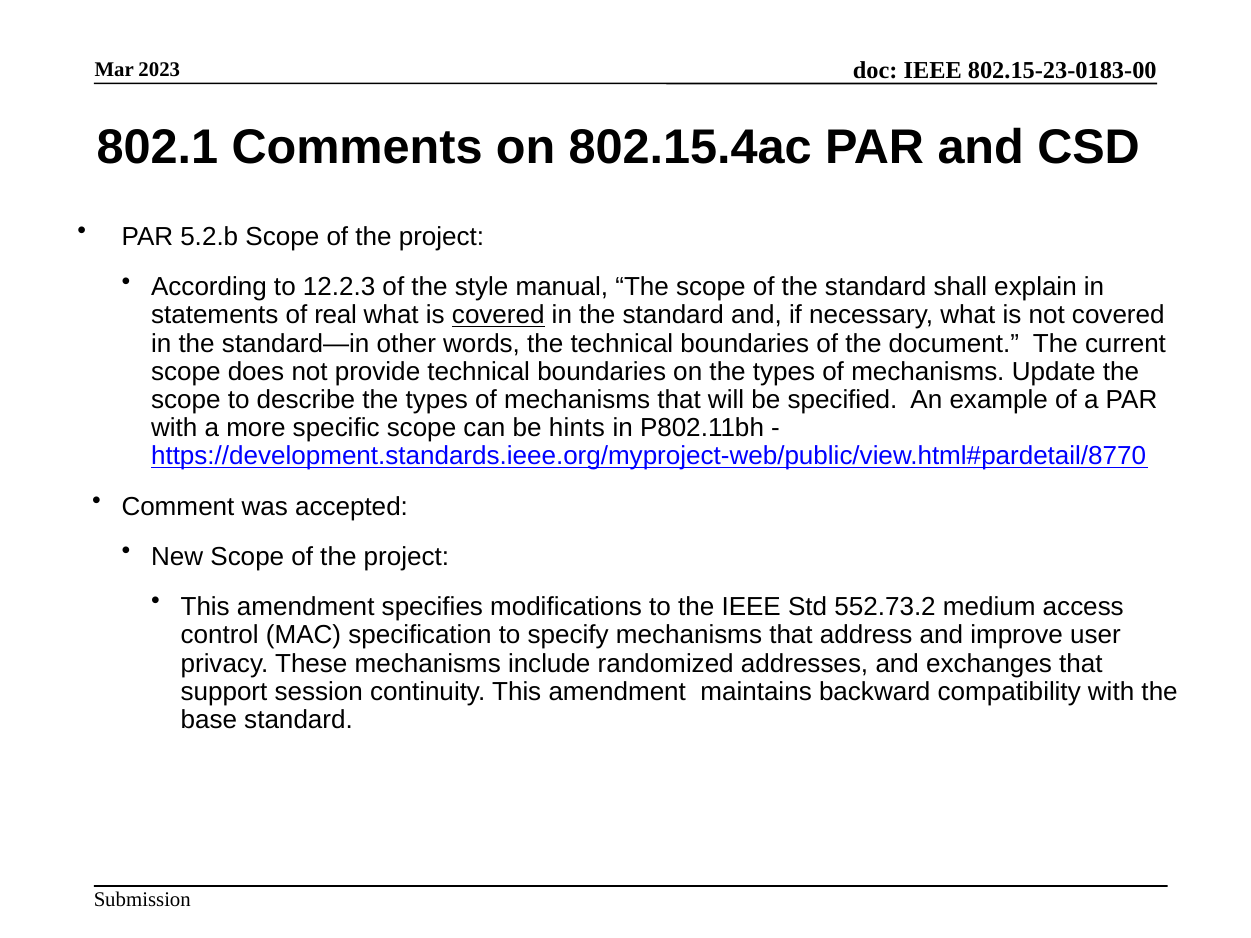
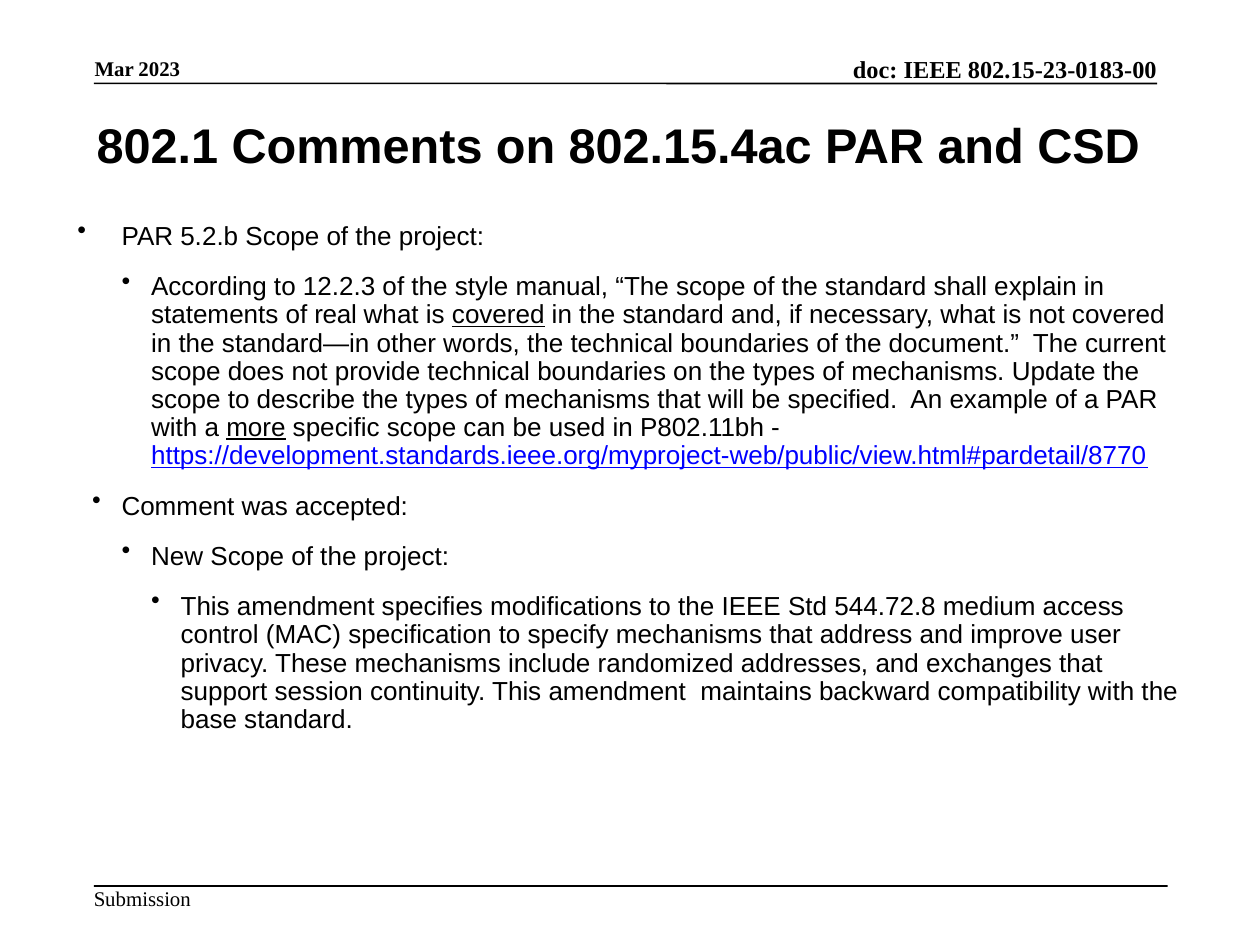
more underline: none -> present (256, 428)
hints: hints -> used (577, 428)
552.73.2: 552.73.2 -> 544.72.8 (885, 607)
